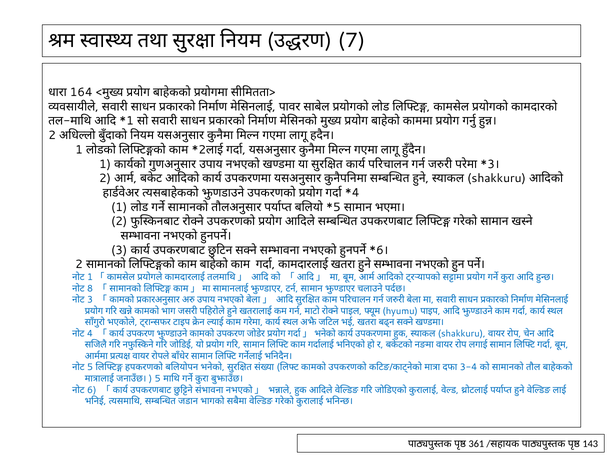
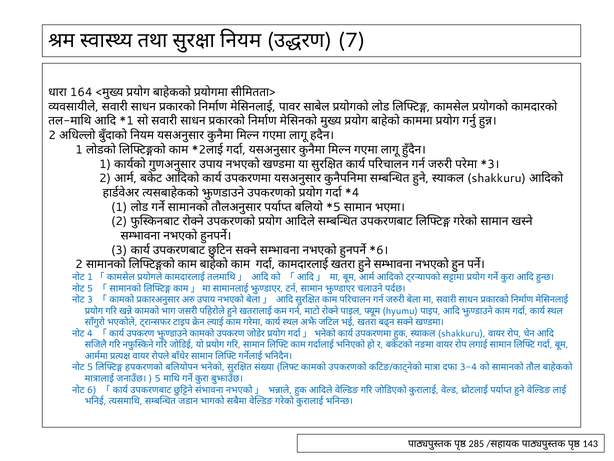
8: 8 -> 5 (90, 288)
361: 361 -> 285 (476, 443)
